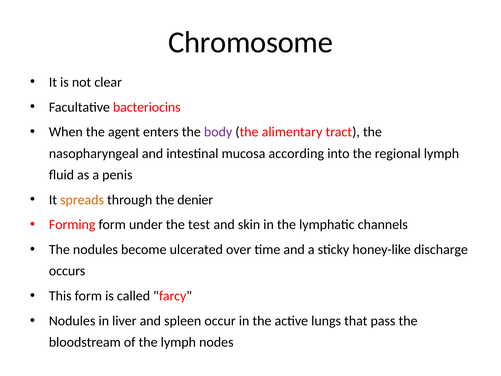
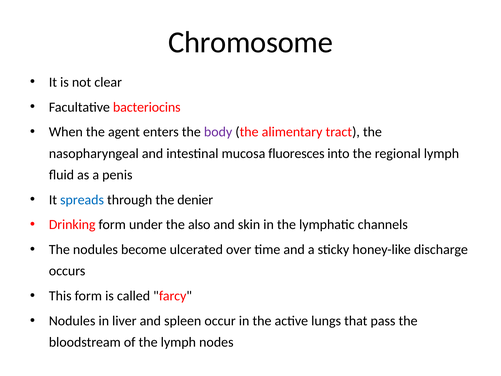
according: according -> fluoresces (296, 153)
spreads colour: orange -> blue (82, 200)
Forming: Forming -> Drinking (72, 225)
test: test -> also (199, 225)
